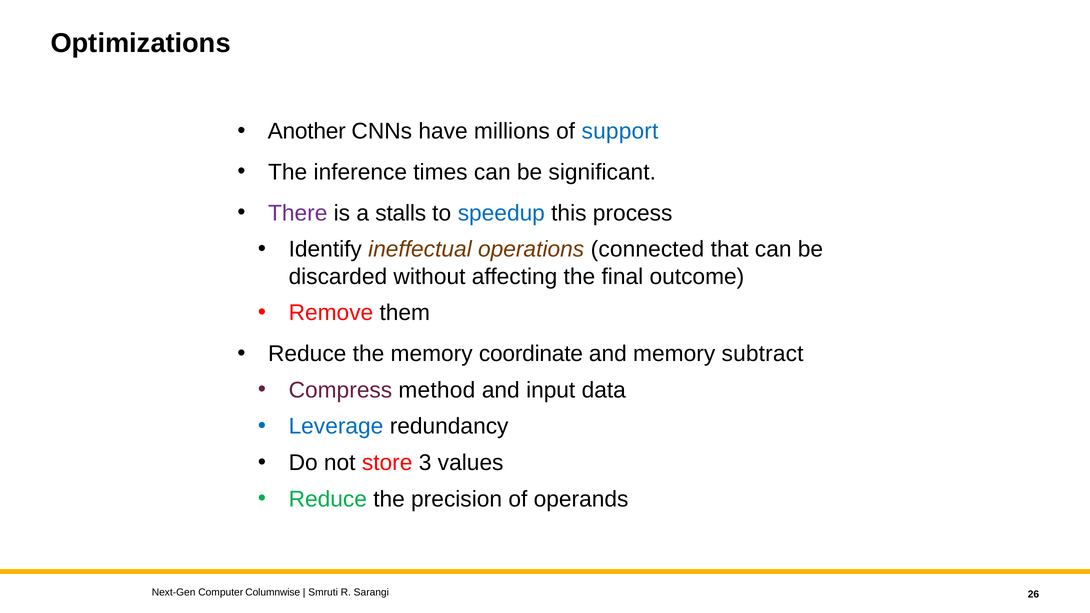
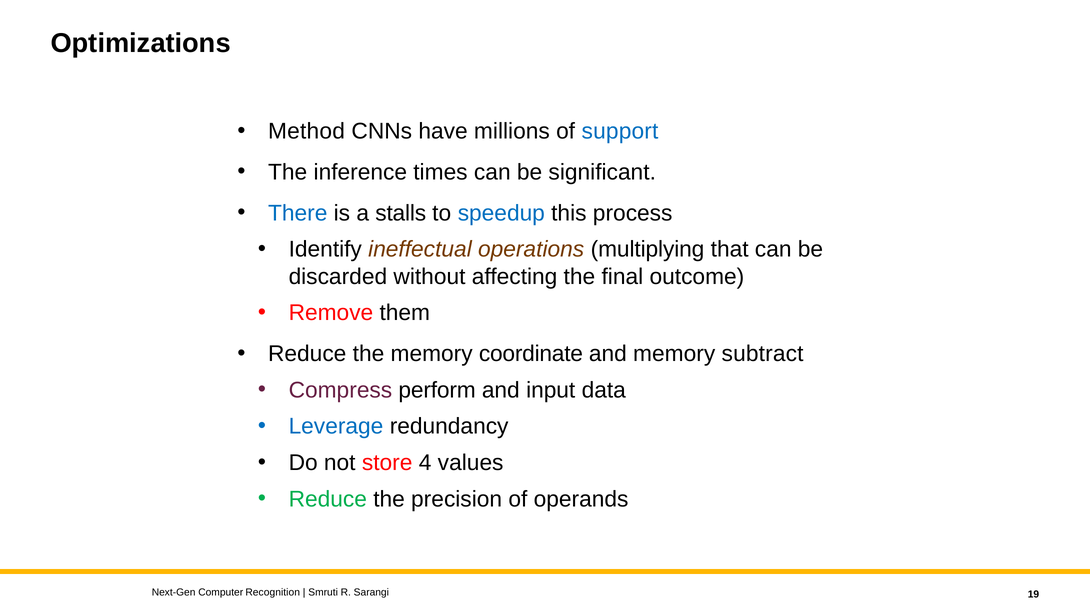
Another: Another -> Method (307, 131)
There colour: purple -> blue (298, 213)
connected: connected -> multiplying (648, 249)
method: method -> perform (437, 390)
3: 3 -> 4 (425, 463)
Columnwise: Columnwise -> Recognition (273, 593)
26: 26 -> 19 (1033, 595)
